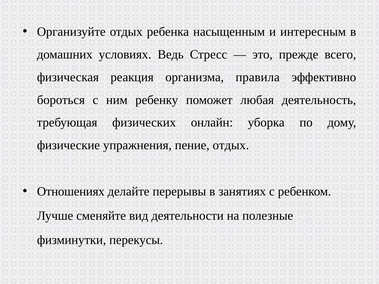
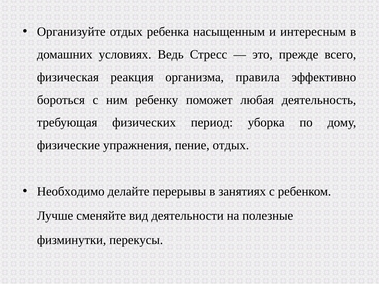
онлайн: онлайн -> период (212, 123)
Отношениях: Отношениях -> Необходимо (71, 192)
